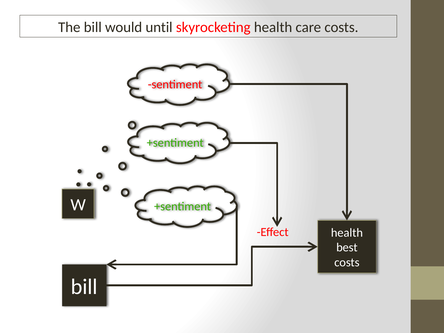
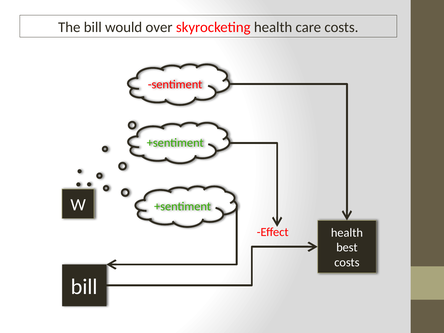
until: until -> over (159, 27)
